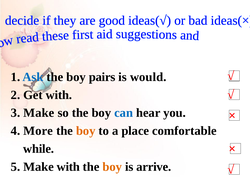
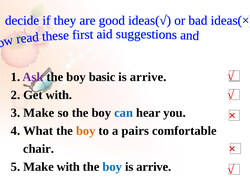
Ask colour: blue -> purple (33, 77)
pairs: pairs -> basic (102, 77)
would: would -> arrive (148, 77)
More: More -> What (38, 131)
place: place -> pairs (135, 131)
while: while -> chair (39, 149)
boy colour: orange -> blue (112, 167)
